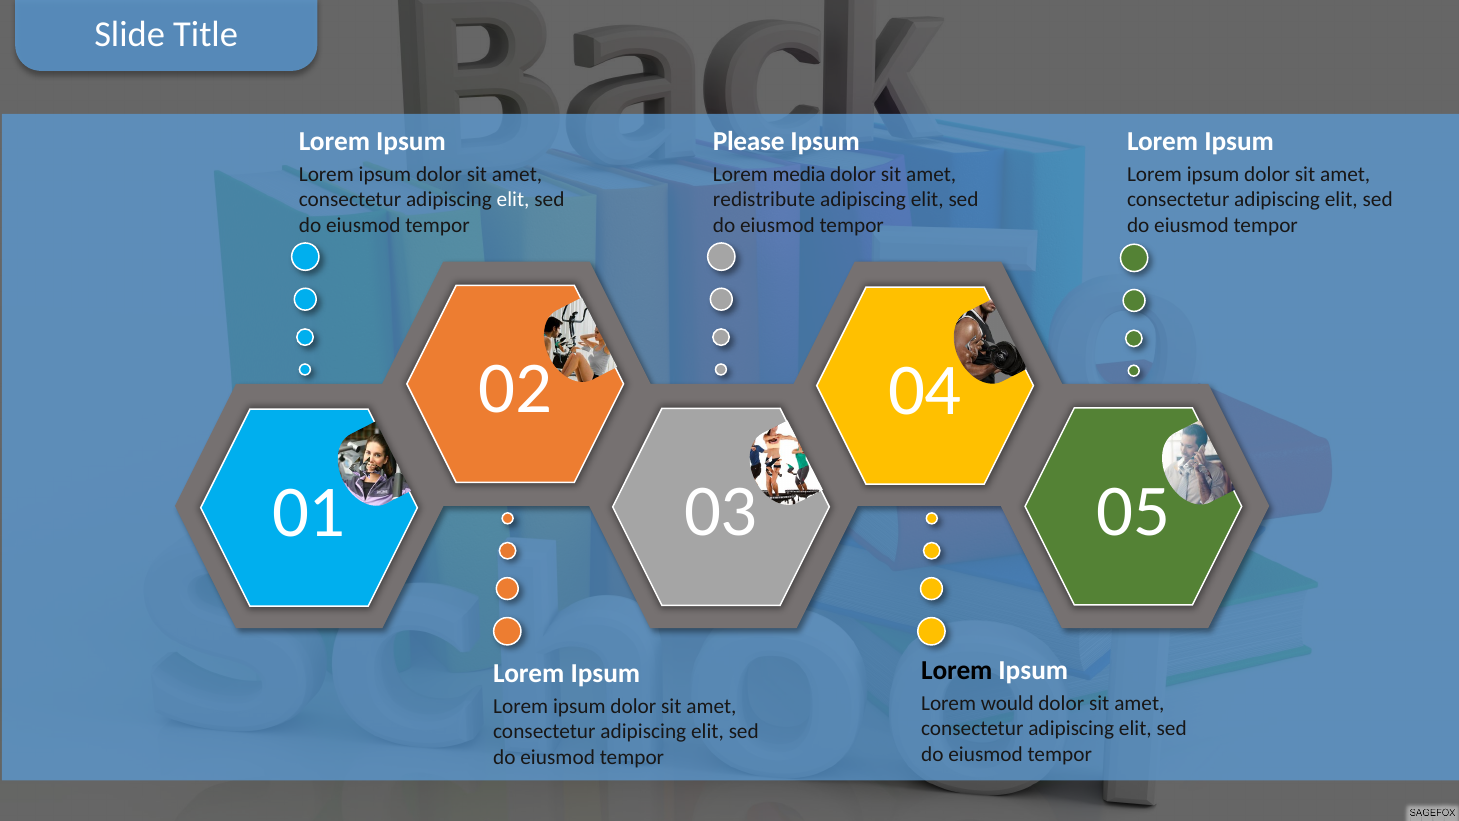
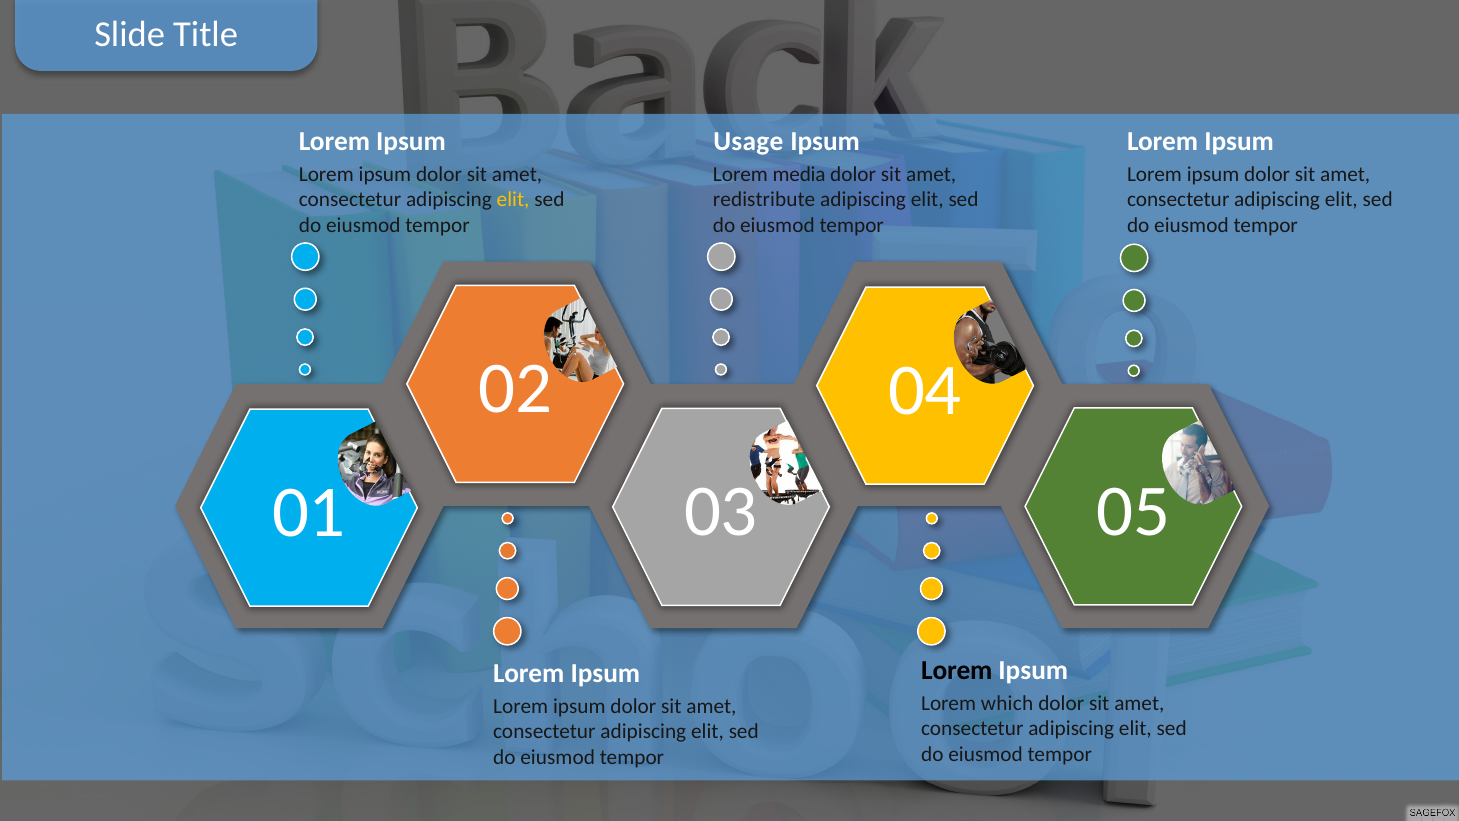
Please: Please -> Usage (748, 141)
elit colour: white -> yellow (513, 200)
would: would -> which (1007, 703)
